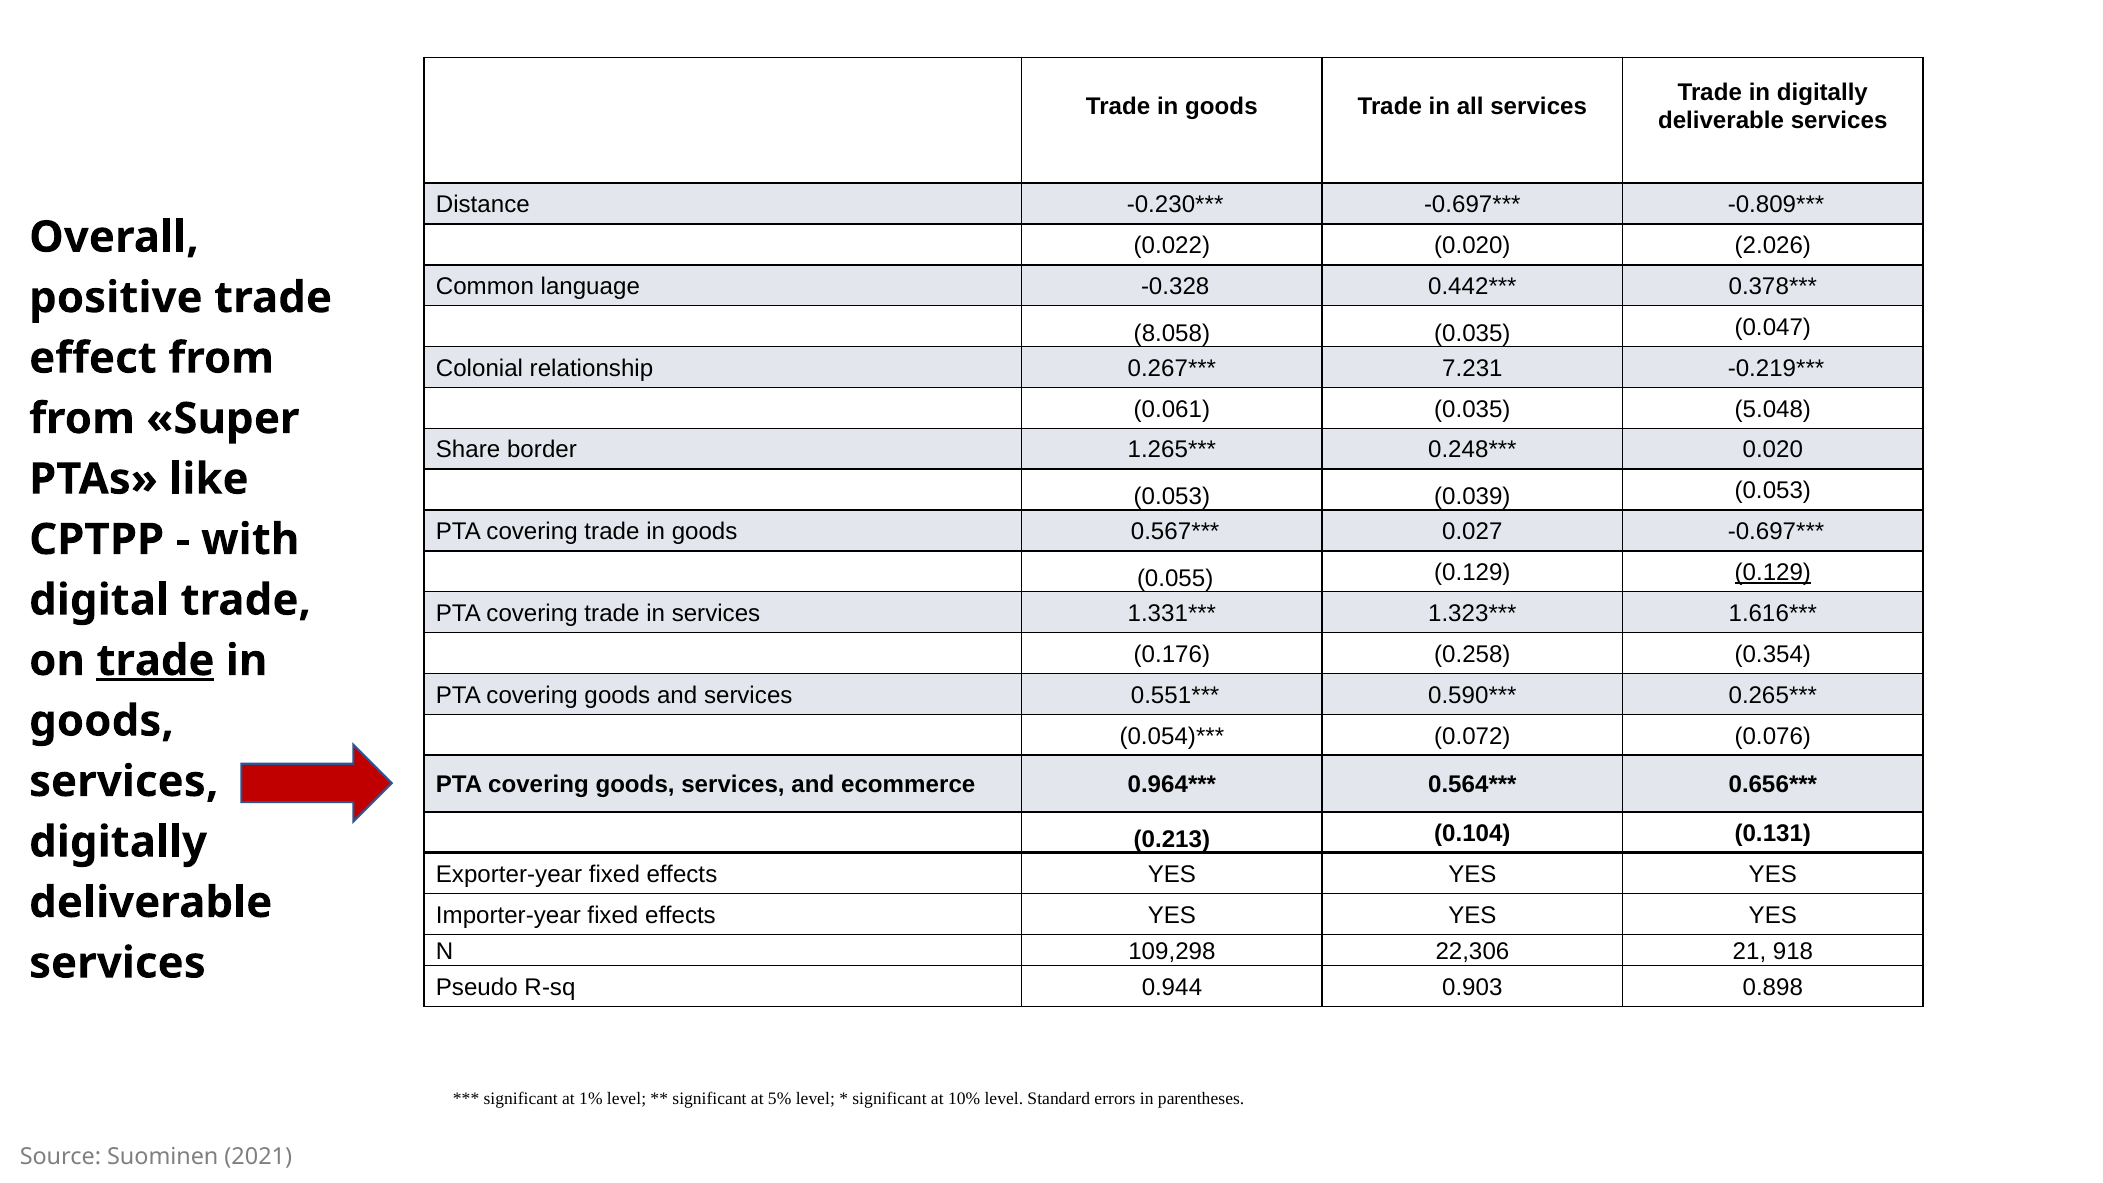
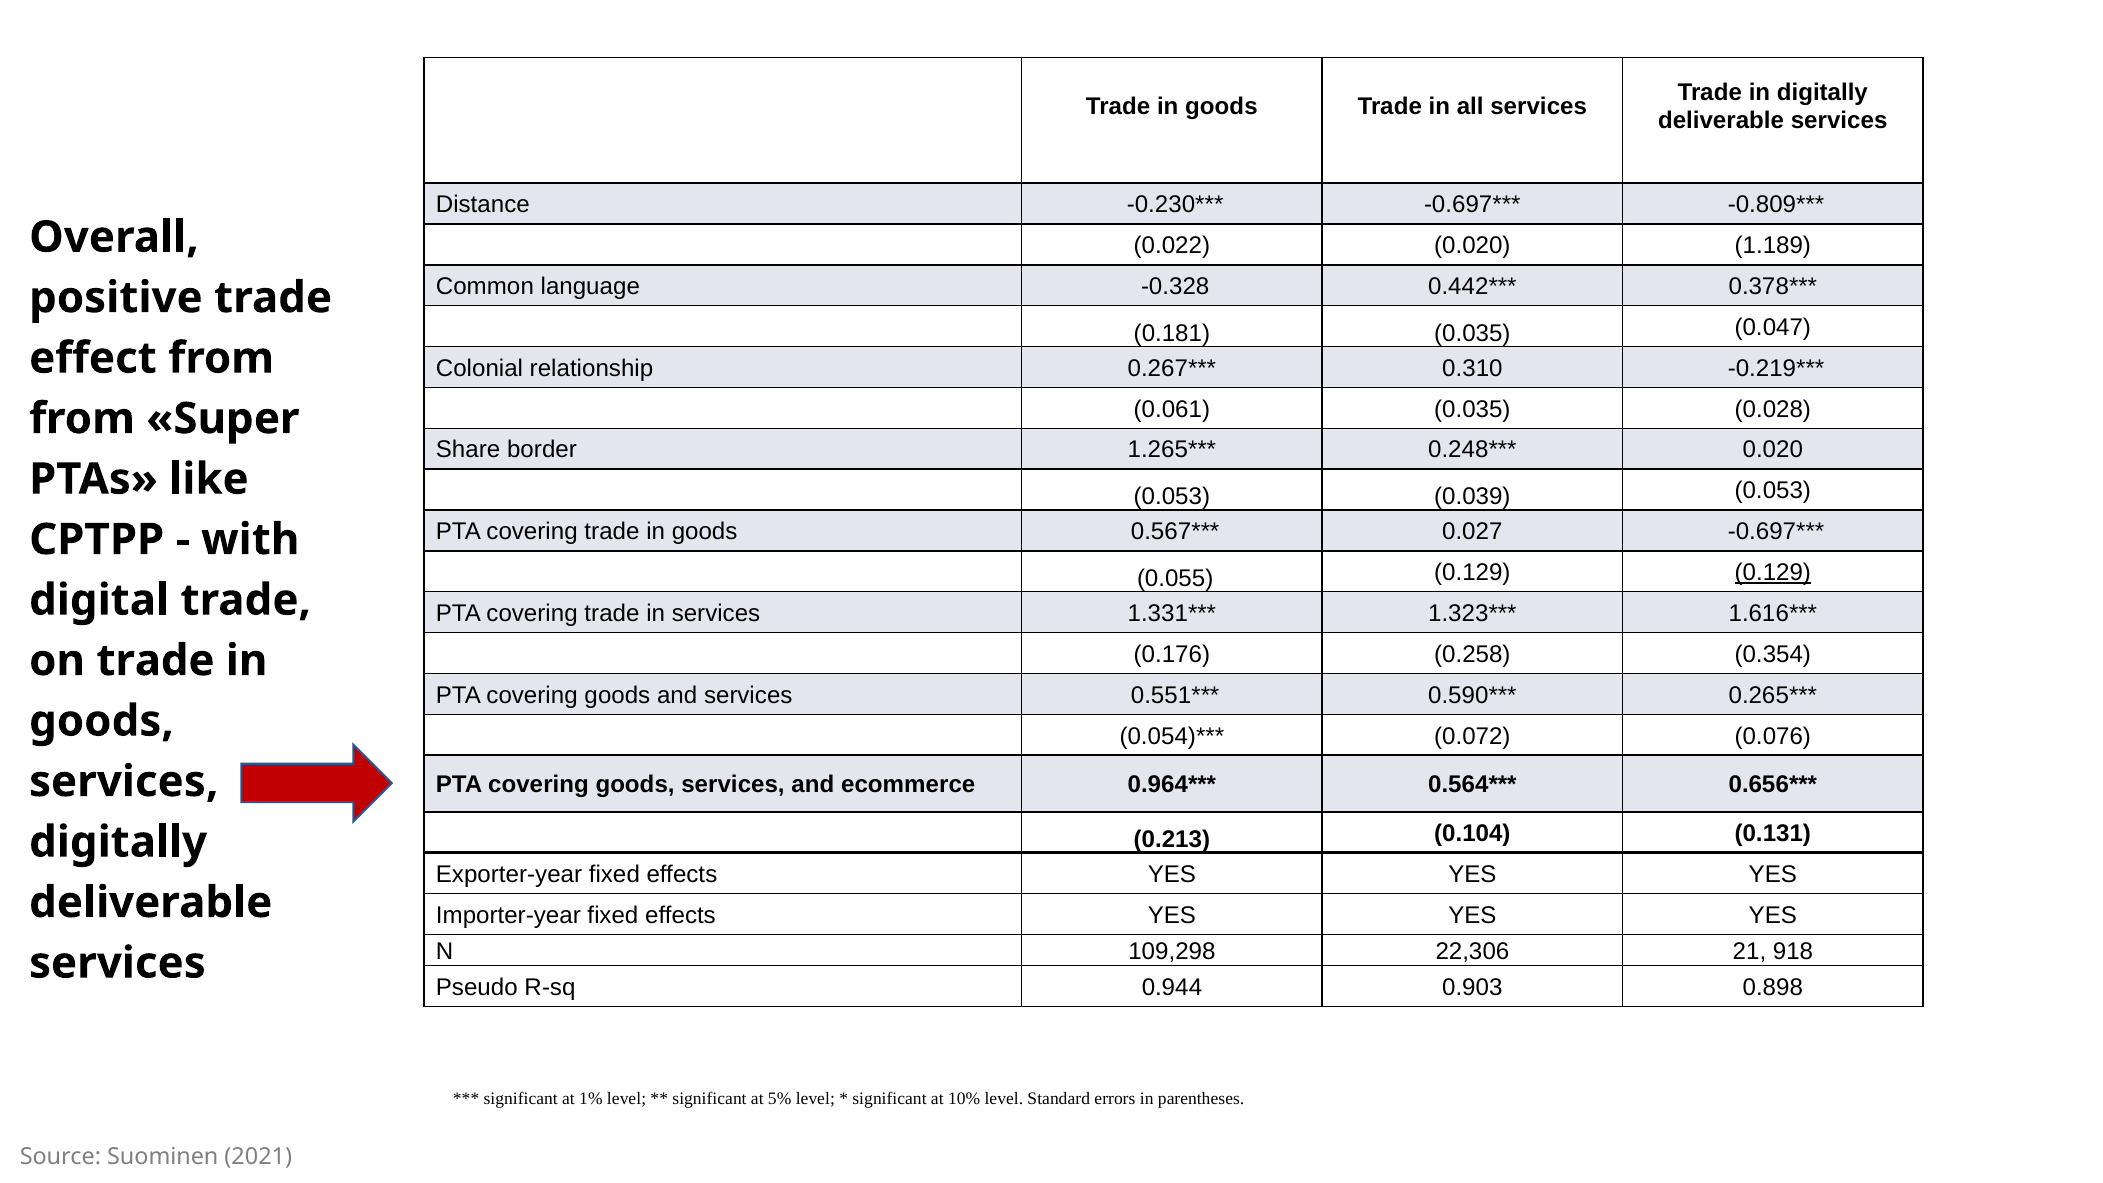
2.026: 2.026 -> 1.189 (1773, 246)
8.058: 8.058 -> 0.181 (1172, 334)
7.231: 7.231 -> 0.310 (1472, 368)
5.048: 5.048 -> 0.028 (1773, 409)
trade underline: present -> none (155, 661)
